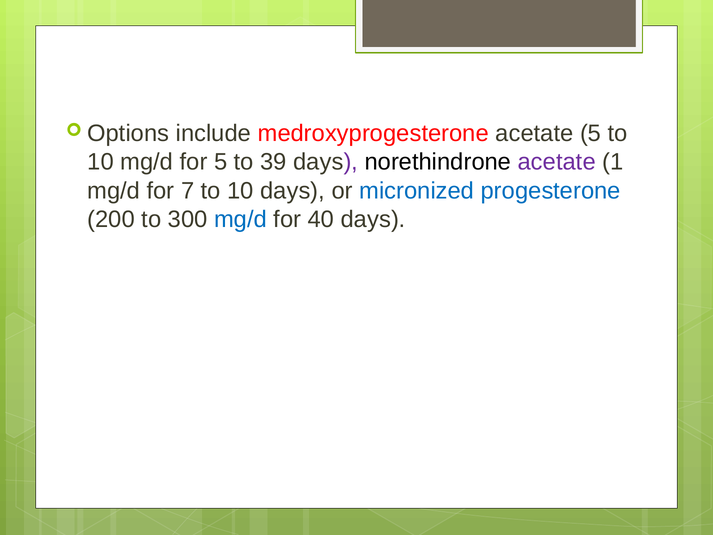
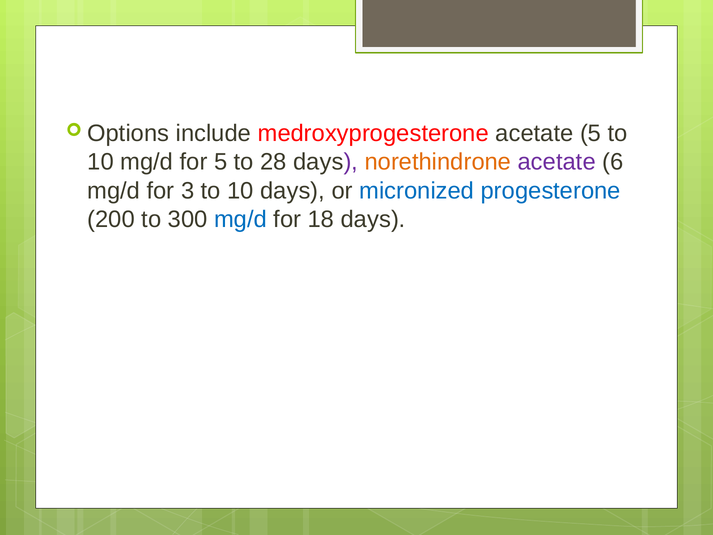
39: 39 -> 28 (273, 162)
norethindrone colour: black -> orange (438, 162)
1: 1 -> 6 (613, 162)
7: 7 -> 3 (188, 191)
40: 40 -> 18 (321, 219)
